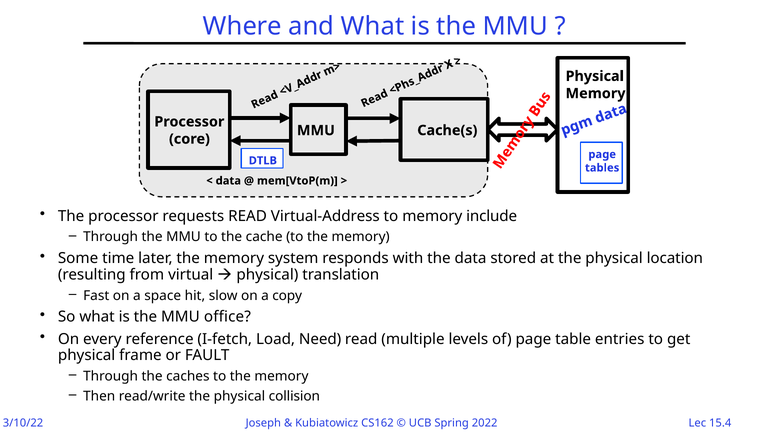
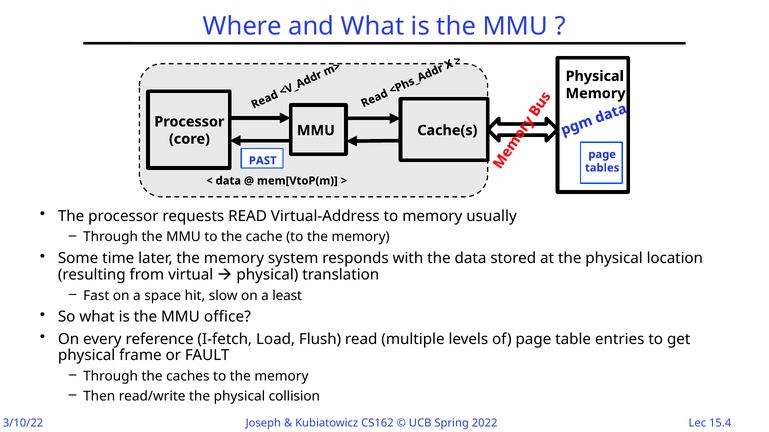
DTLB: DTLB -> PAST (263, 161)
include: include -> usually (492, 216)
copy: copy -> least (287, 296)
Need: Need -> Flush (320, 340)
